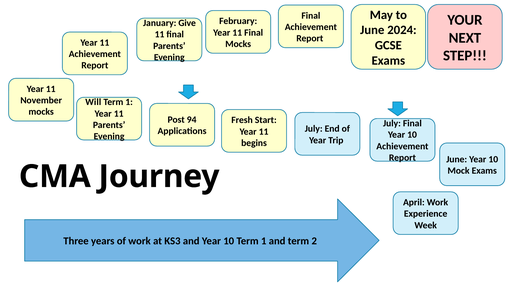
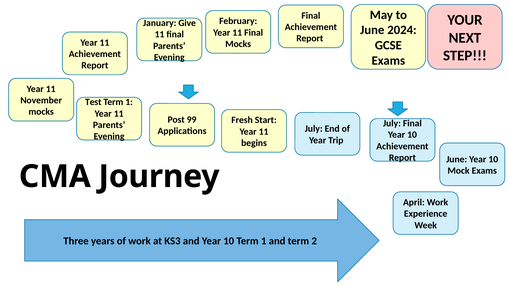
Will: Will -> Test (93, 102)
94: 94 -> 99 (192, 120)
